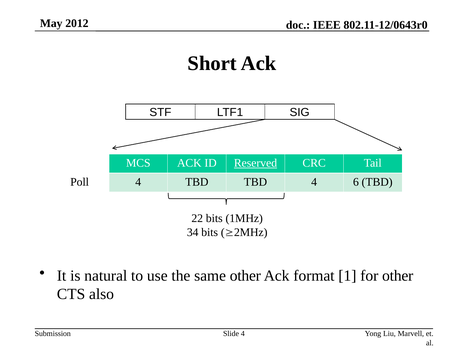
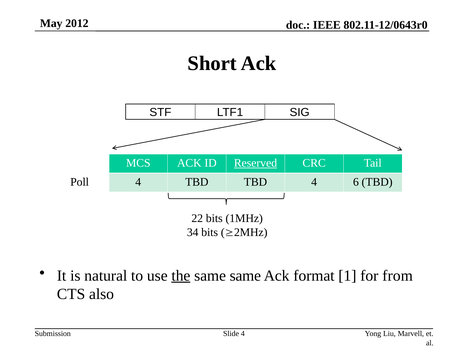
the underline: none -> present (181, 276)
same other: other -> same (245, 276)
for other: other -> from (398, 276)
